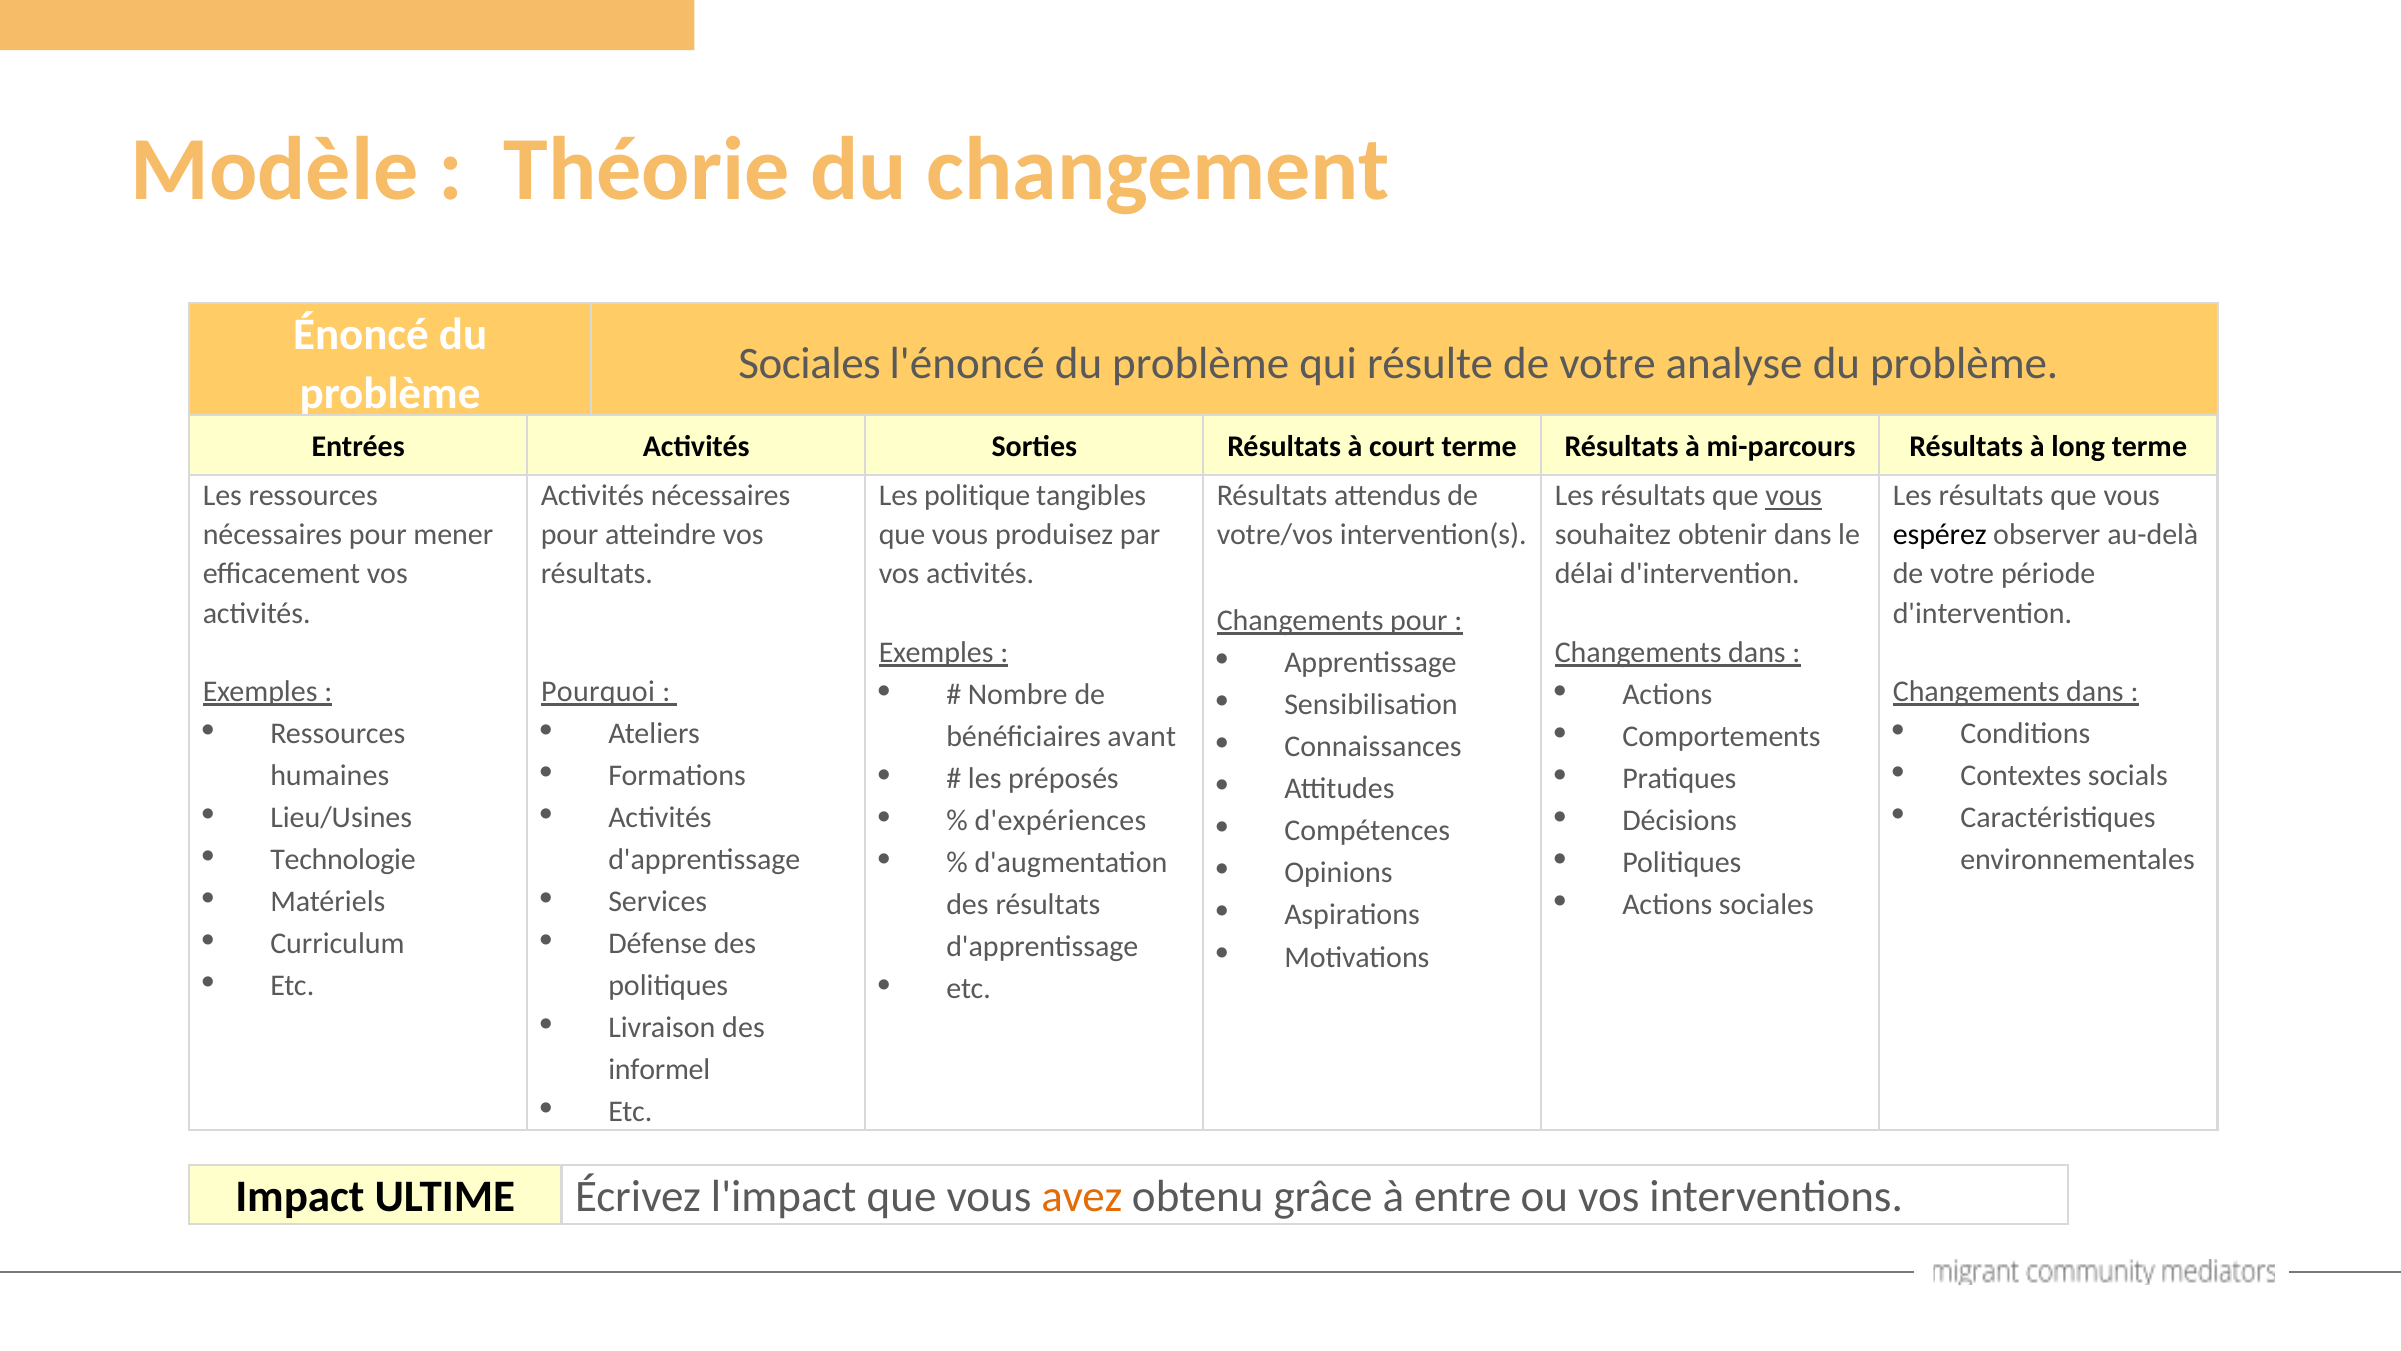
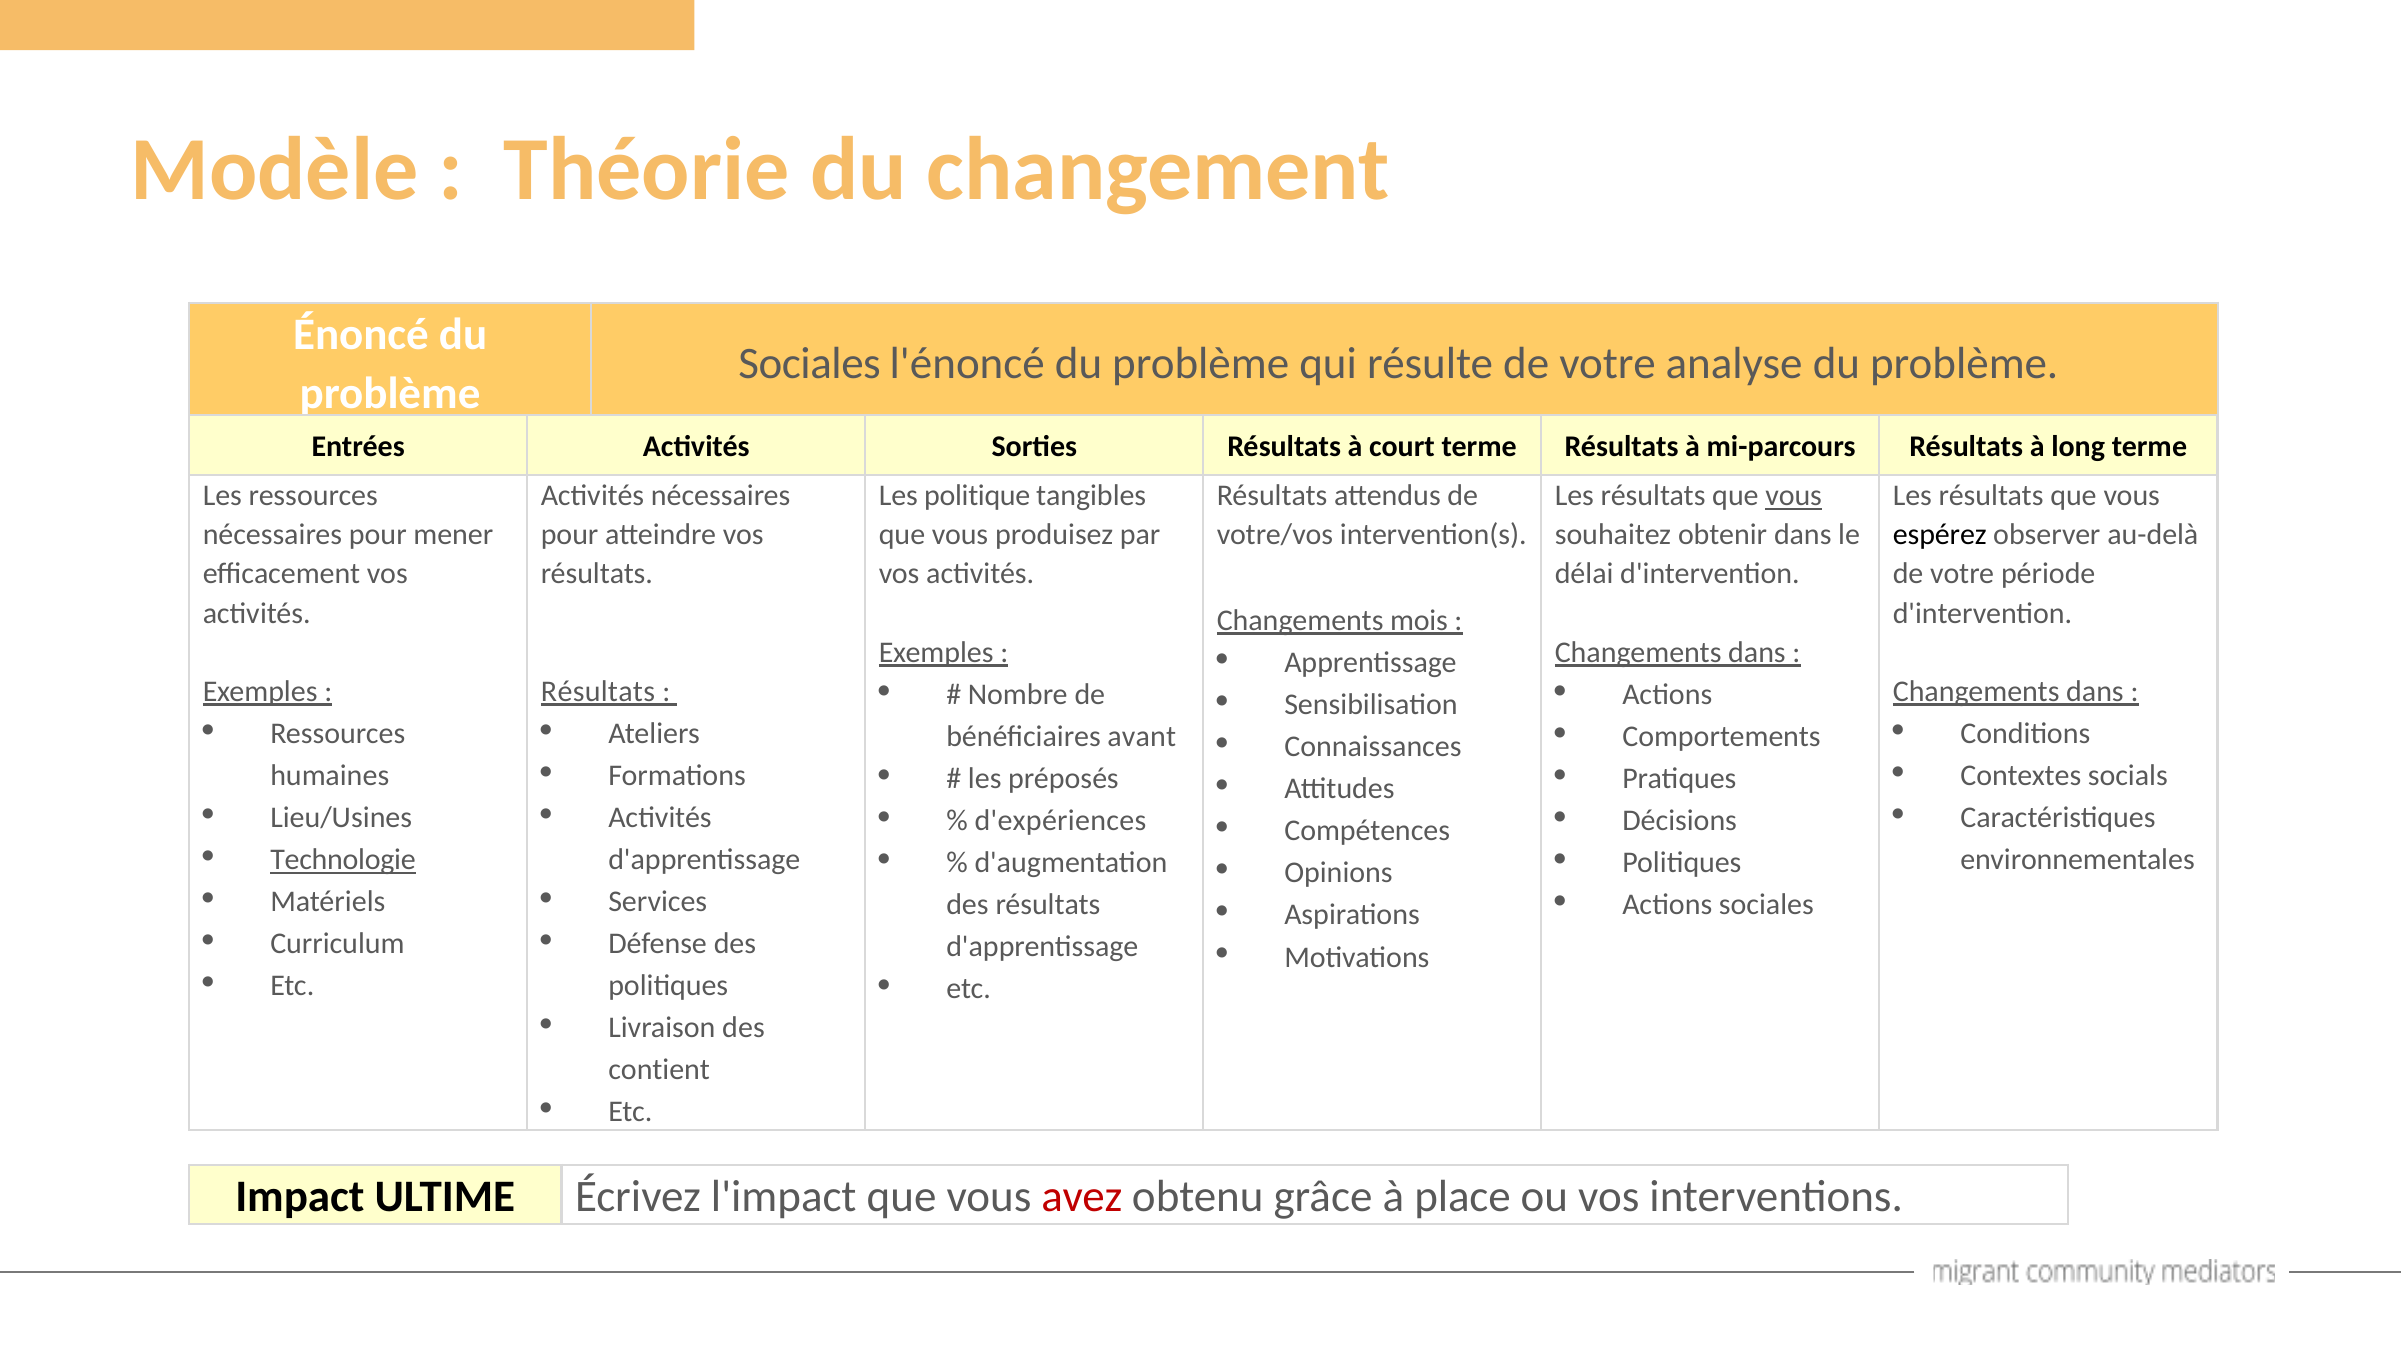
Changements pour: pour -> mois (1419, 621)
Pourquoi: Pourquoi -> Résultats (598, 691)
Technologie underline: none -> present (343, 859)
informel: informel -> contient (659, 1070)
avez colour: orange -> red (1082, 1196)
entre: entre -> place (1463, 1196)
